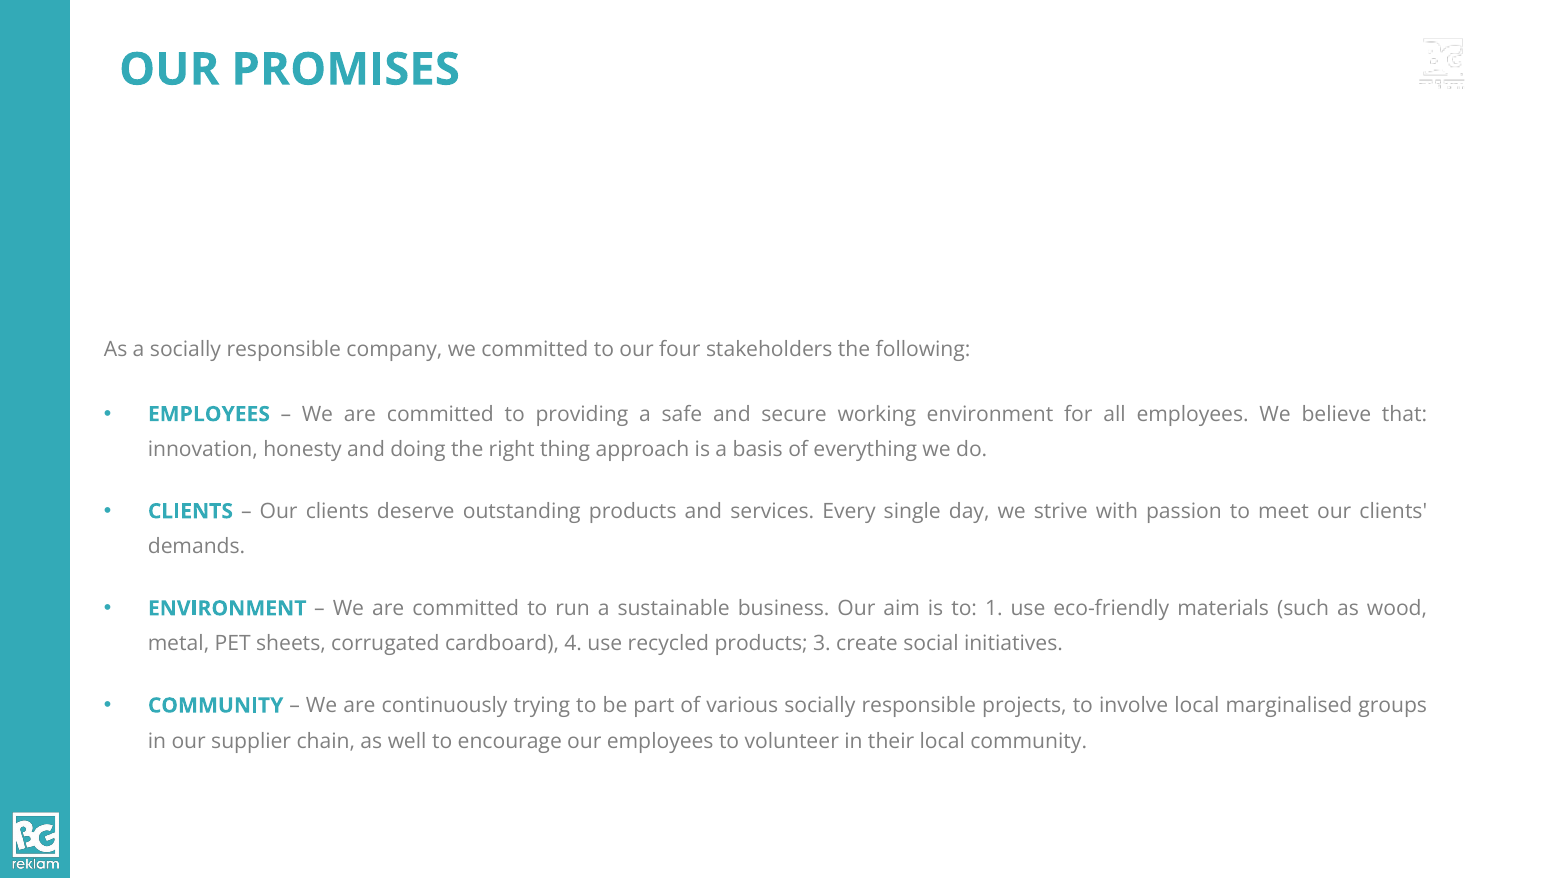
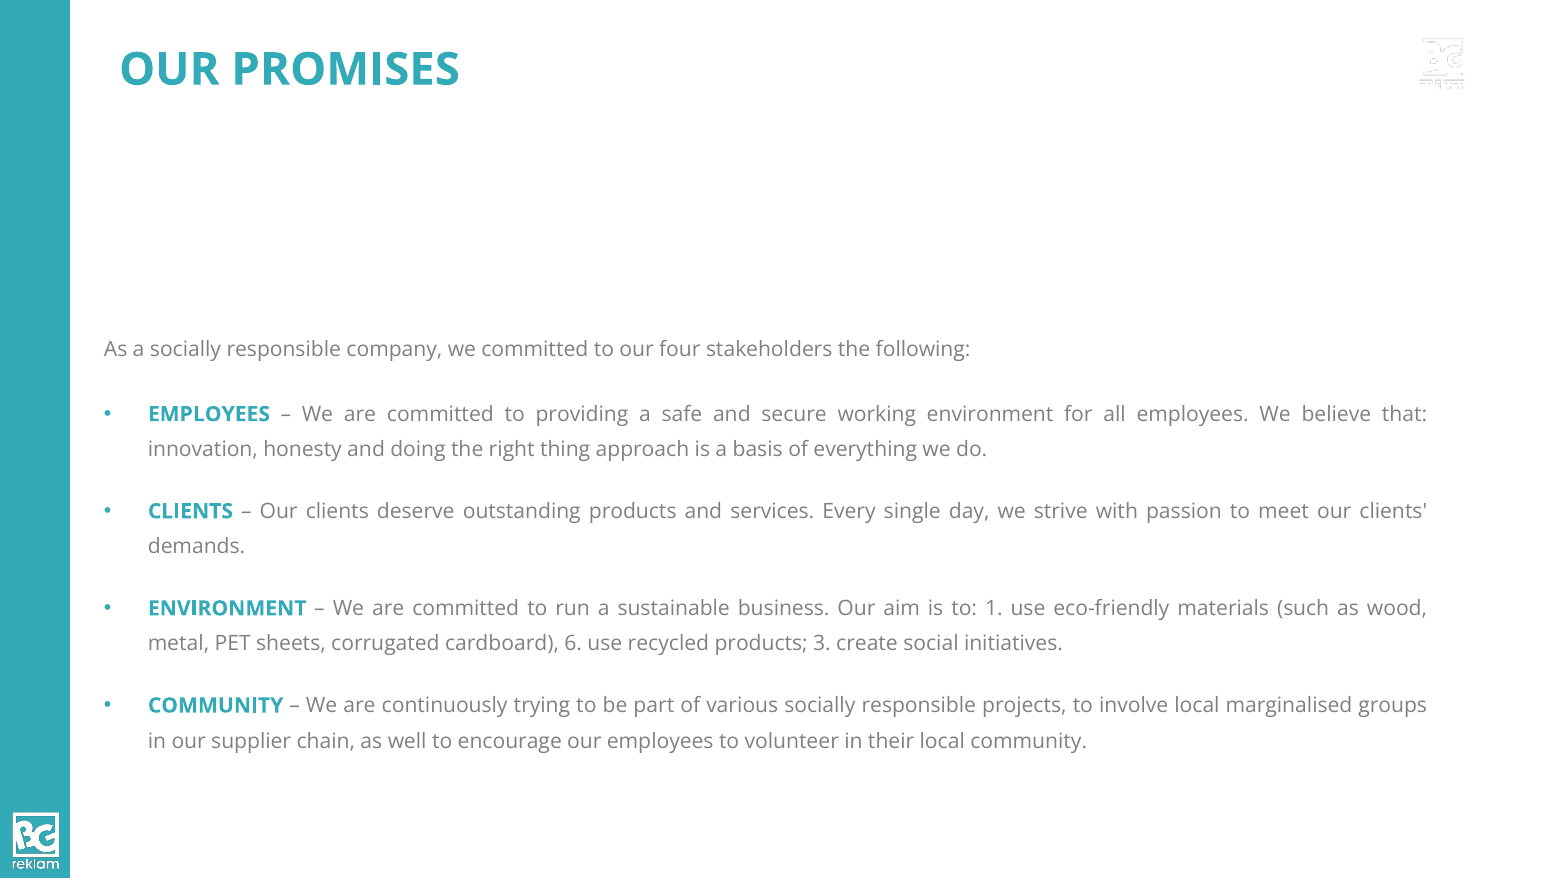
4: 4 -> 6 (573, 644)
